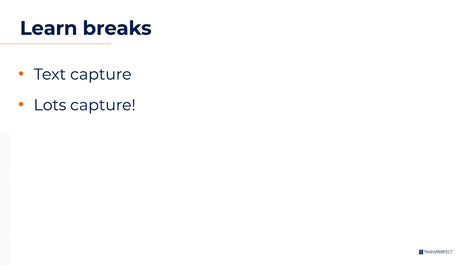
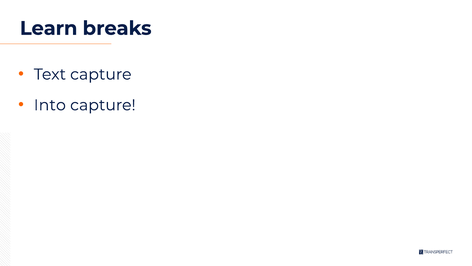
Lots: Lots -> Into (50, 105)
